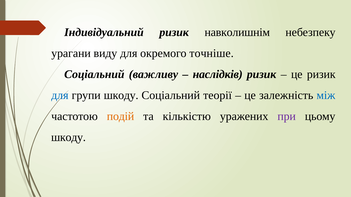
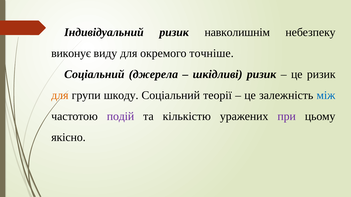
урагани: урагани -> виконує (71, 53)
важливу: важливу -> джерела (153, 74)
наслідків: наслідків -> шкідливі (218, 74)
для colour: blue -> orange (60, 95)
подій colour: orange -> purple (121, 117)
шкоду: шкоду -> якісно (68, 138)
